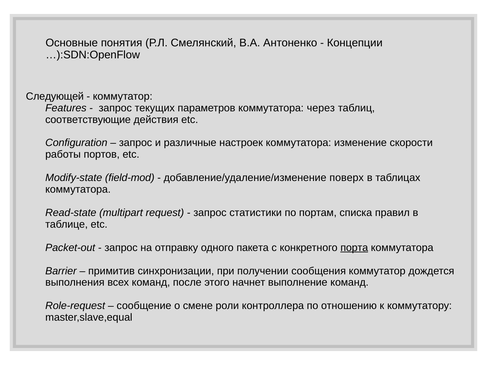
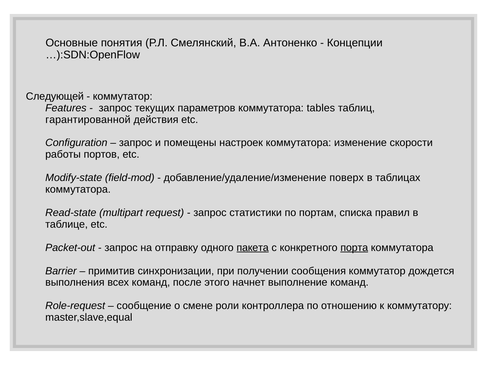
через: через -> tables (321, 108)
соответствующие: соответствующие -> гарантированной (88, 120)
различные: различные -> помещены (190, 143)
пакета underline: none -> present (253, 248)
